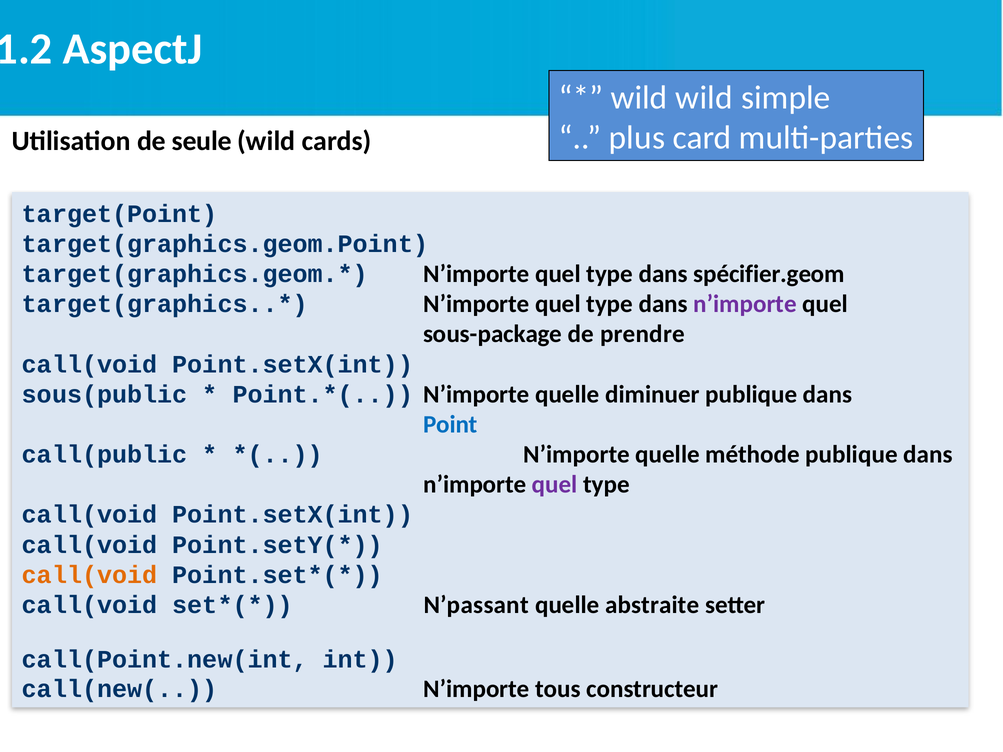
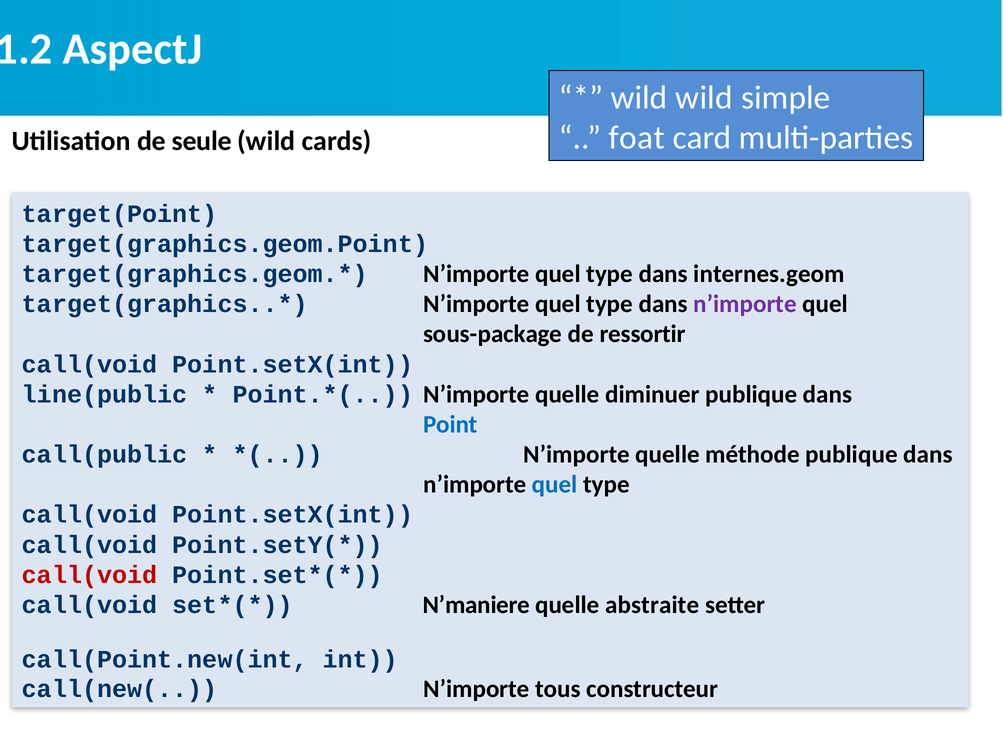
plus: plus -> foat (637, 138)
spécifier.geom: spécifier.geom -> internes.geom (769, 274)
prendre: prendre -> ressortir (643, 334)
sous(public: sous(public -> line(public (105, 394)
quel colour: purple -> blue (555, 485)
call(void colour: orange -> red (90, 575)
N’passant: N’passant -> N’maniere (476, 605)
